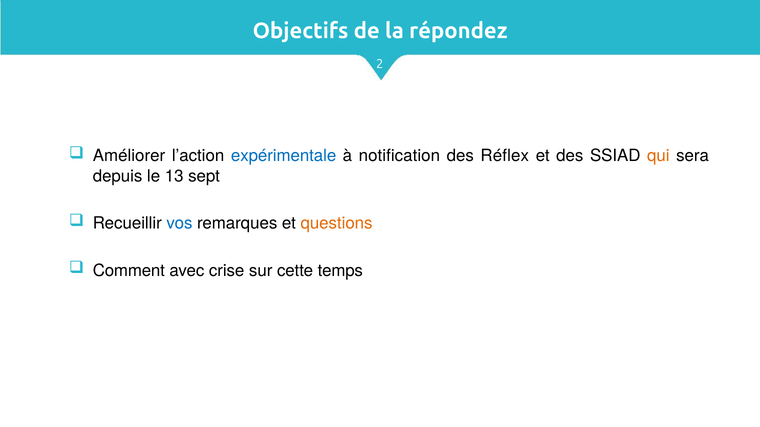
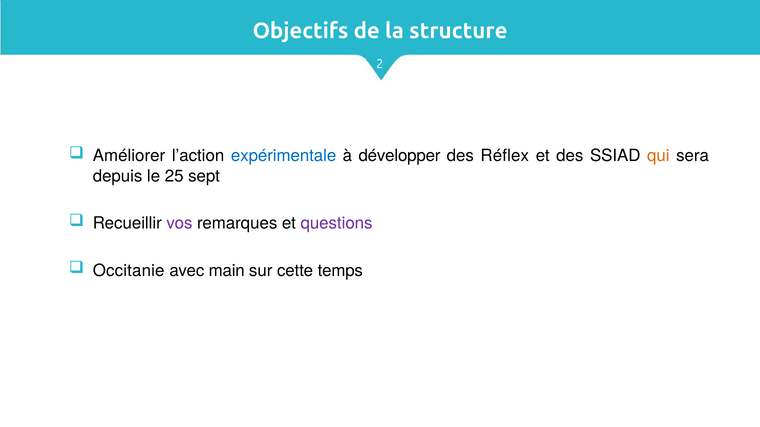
répondez: répondez -> structure (458, 31)
notification: notification -> développer (400, 156)
13: 13 -> 25 (174, 176)
vos colour: blue -> purple (179, 224)
questions colour: orange -> purple (337, 224)
Comment: Comment -> Occitanie (129, 271)
crise: crise -> main (227, 271)
